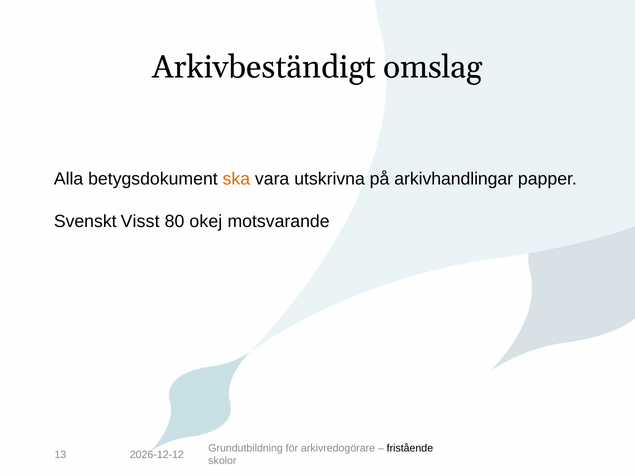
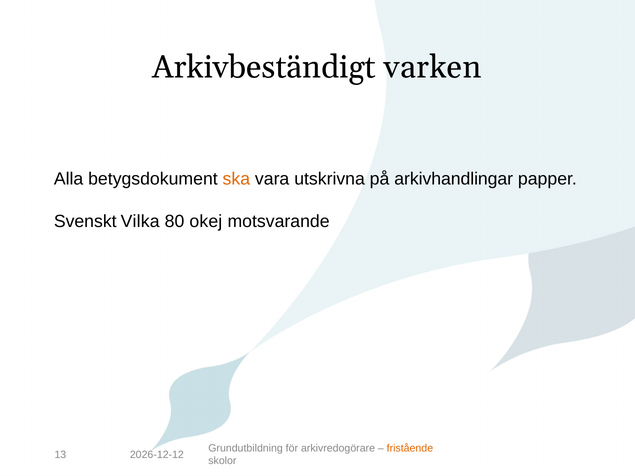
omslag: omslag -> varken (433, 67)
Visst: Visst -> Vilka (140, 221)
fristående colour: black -> orange (410, 448)
